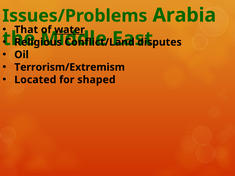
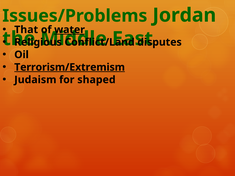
Arabia: Arabia -> Jordan (184, 15)
Terrorism/Extremism underline: none -> present (70, 67)
Located: Located -> Judaism (35, 80)
